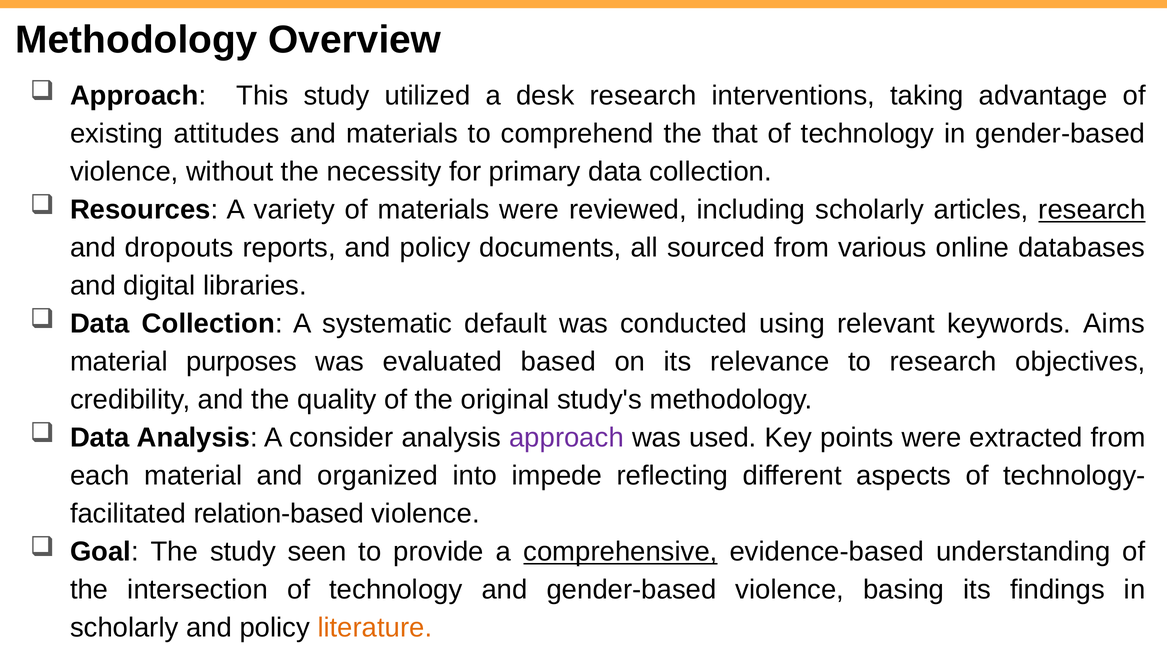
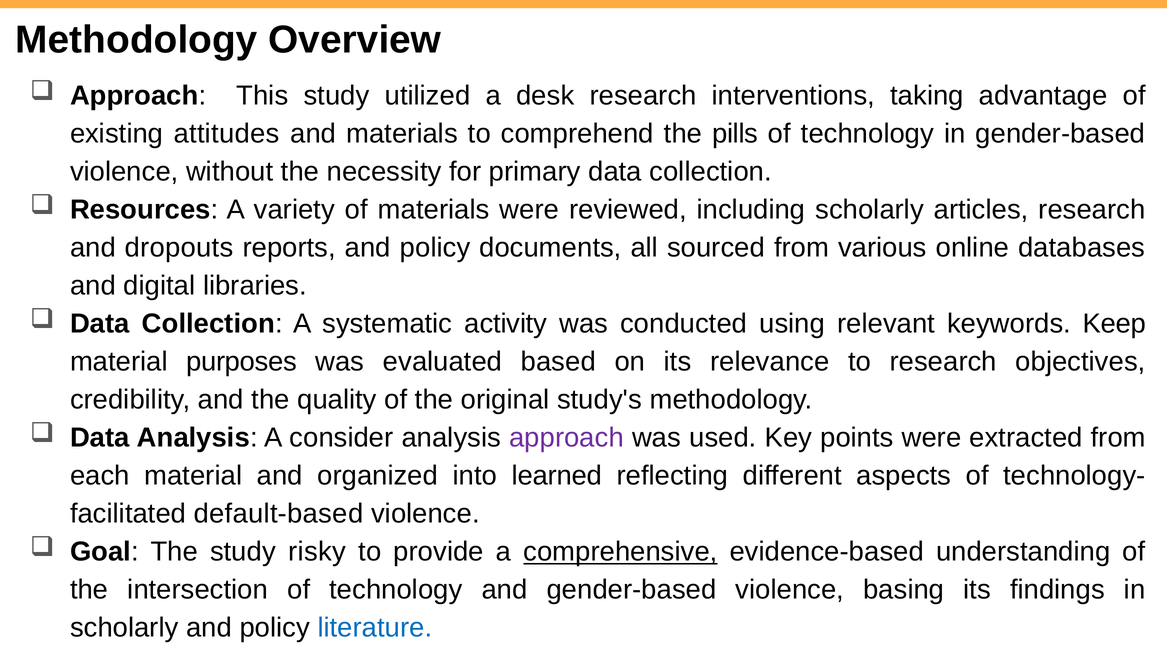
that: that -> pills (735, 134)
research underline: present -> none (1092, 210)
default: default -> activity (506, 324)
Aims: Aims -> Keep (1115, 324)
impede: impede -> learned (557, 475)
relation-based: relation-based -> default-based (278, 513)
seen: seen -> risky (317, 551)
literature colour: orange -> blue (375, 627)
